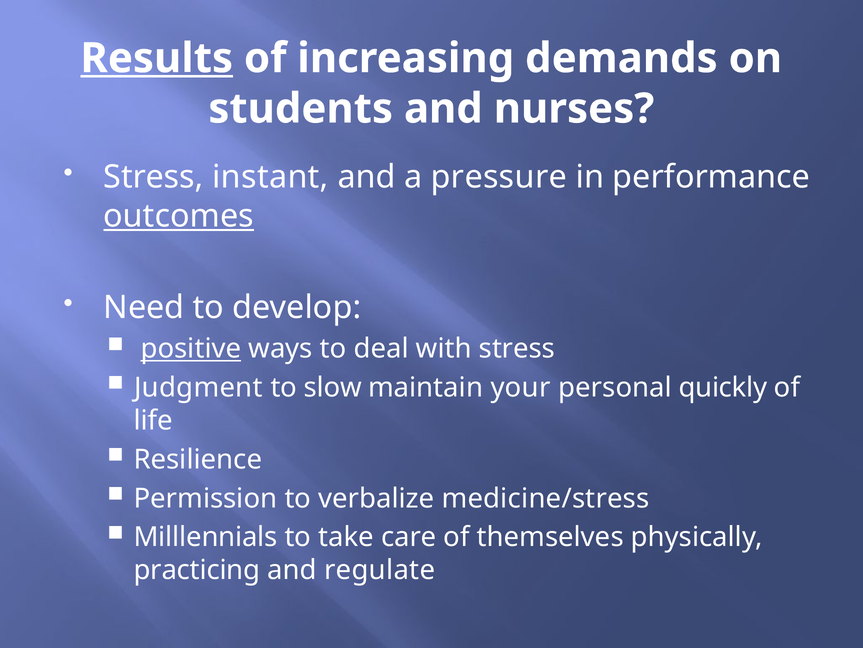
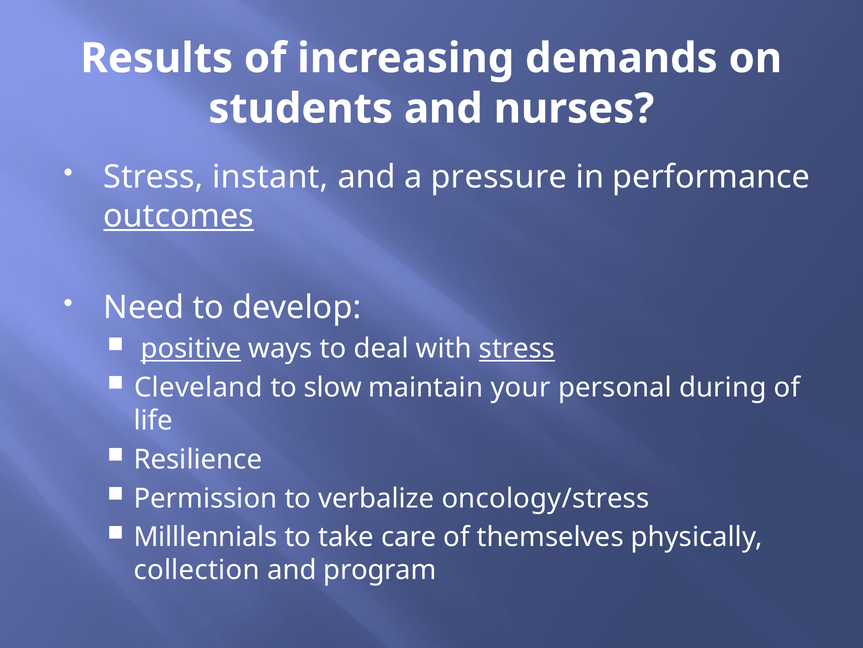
Results underline: present -> none (157, 58)
stress underline: none -> present (517, 348)
Judgment: Judgment -> Cleveland (198, 387)
quickly: quickly -> during (723, 387)
medicine/stress: medicine/stress -> oncology/stress (546, 498)
practicing: practicing -> collection (197, 570)
regulate: regulate -> program (380, 570)
